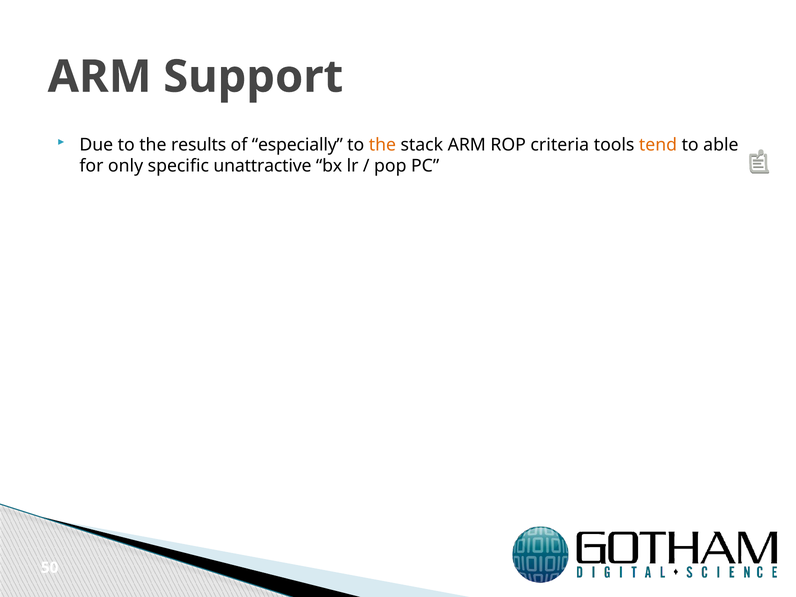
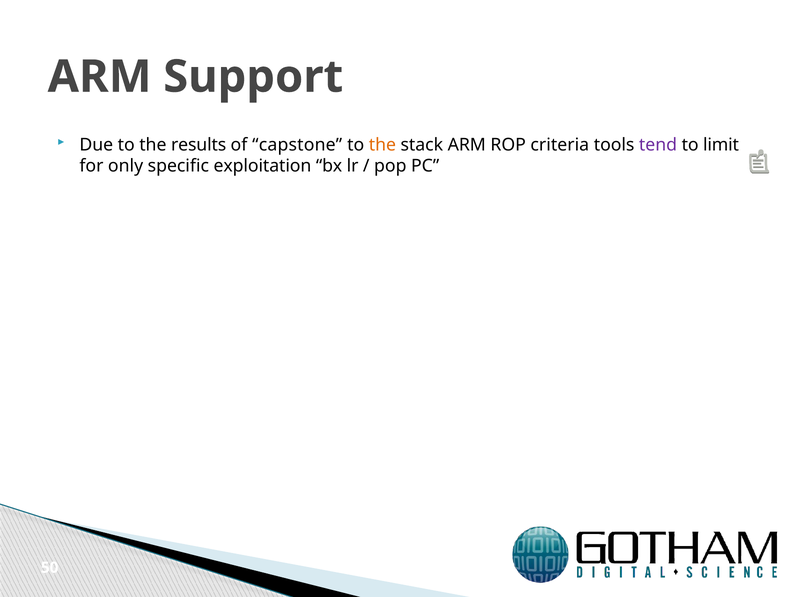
especially: especially -> capstone (297, 145)
tend colour: orange -> purple (658, 145)
able: able -> limit (721, 145)
unattractive: unattractive -> exploitation (262, 166)
